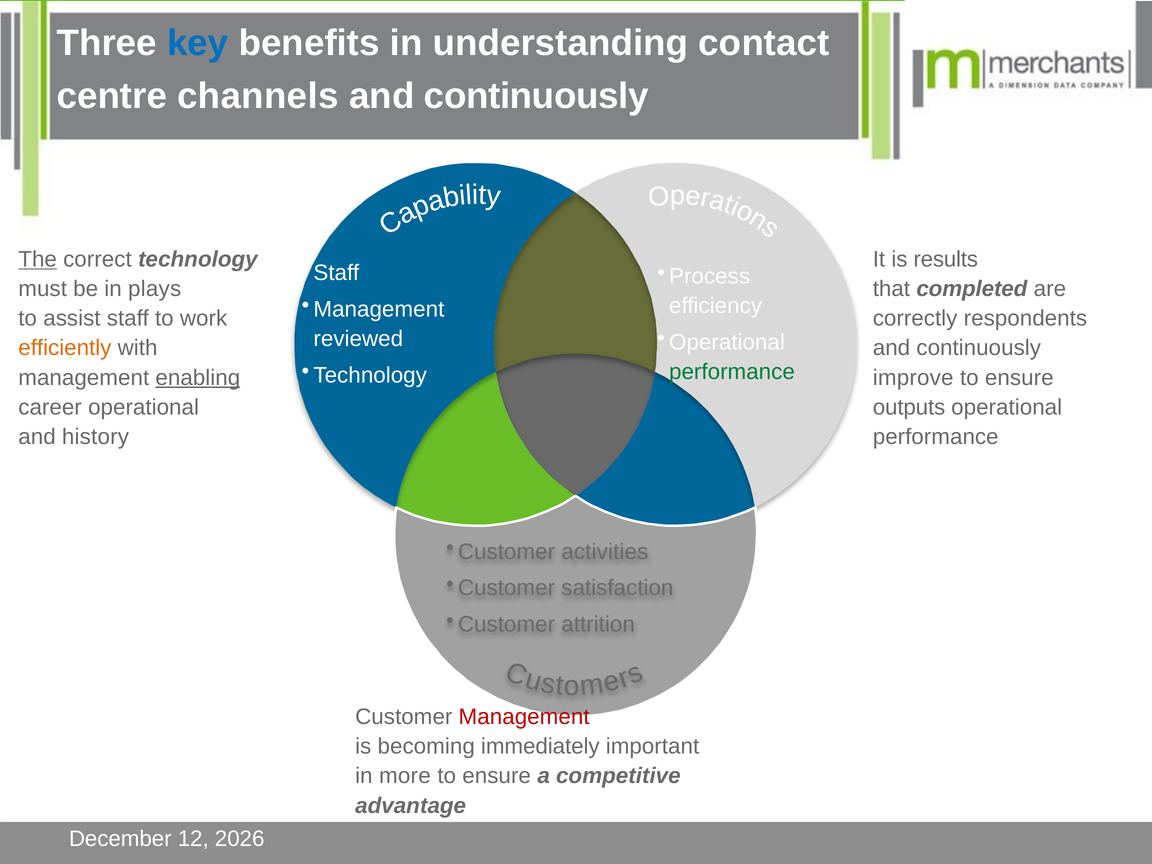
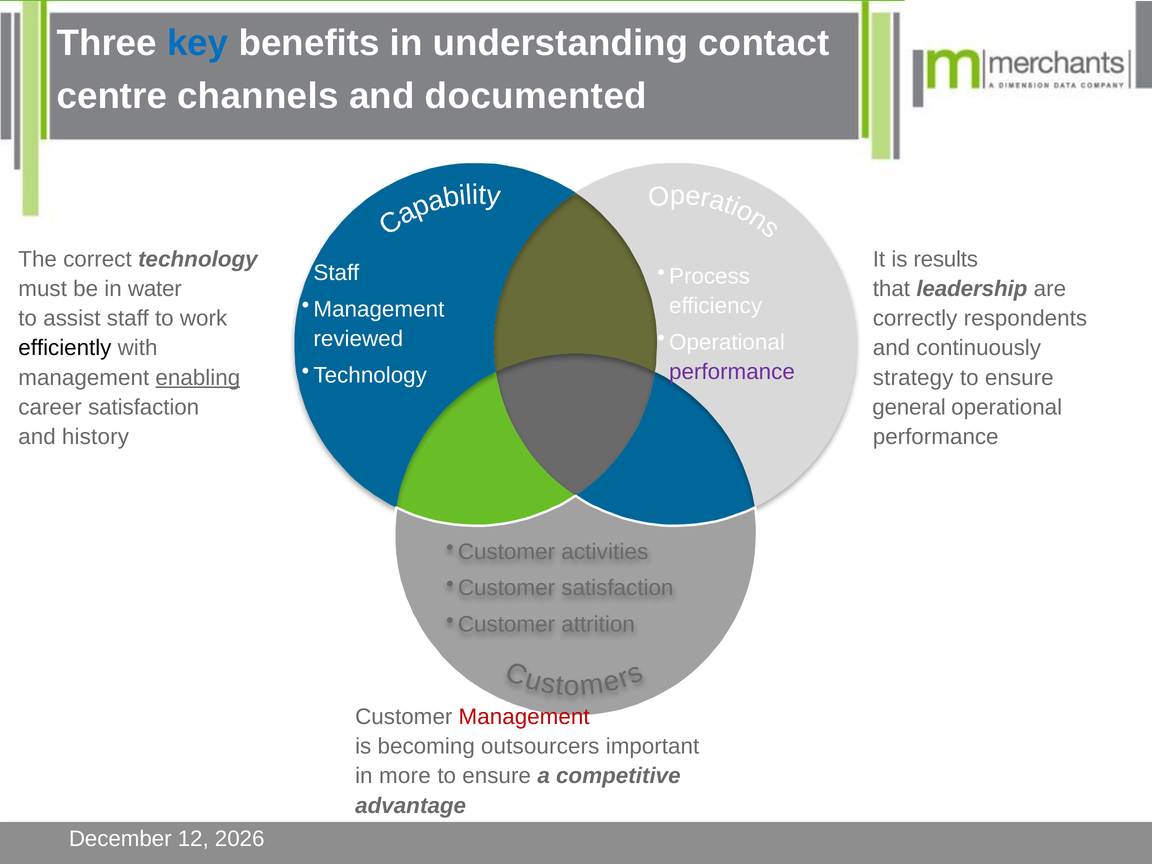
continuously: continuously -> documented (536, 96)
The underline: present -> none (38, 259)
plays: plays -> water (155, 289)
completed: completed -> leadership (972, 289)
efficiently colour: orange -> black (65, 348)
performance colour: green -> purple (732, 372)
improve: improve -> strategy (913, 378)
career operational: operational -> satisfaction (144, 407)
outputs: outputs -> general (909, 407)
immediately: immediately -> outsourcers (540, 746)
